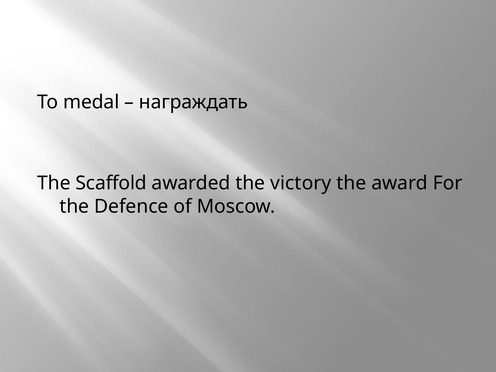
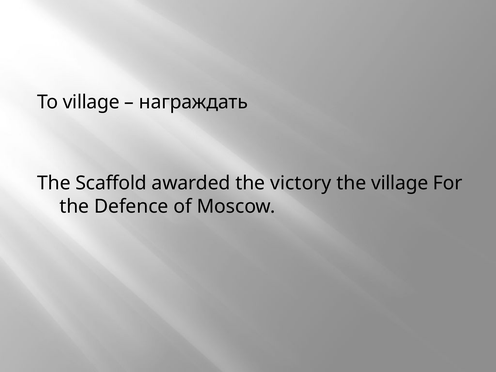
To medal: medal -> village (91, 102)
the award: award -> village (400, 183)
